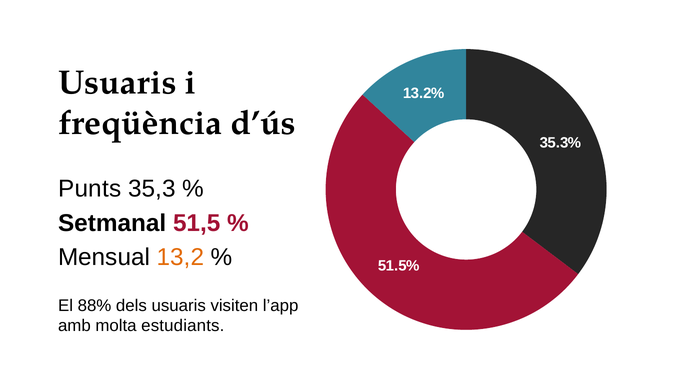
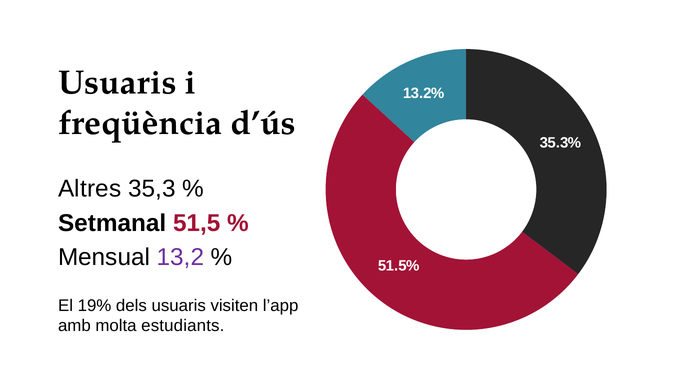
Punts: Punts -> Altres (90, 189)
13,2 colour: orange -> purple (180, 257)
88%: 88% -> 19% (94, 306)
